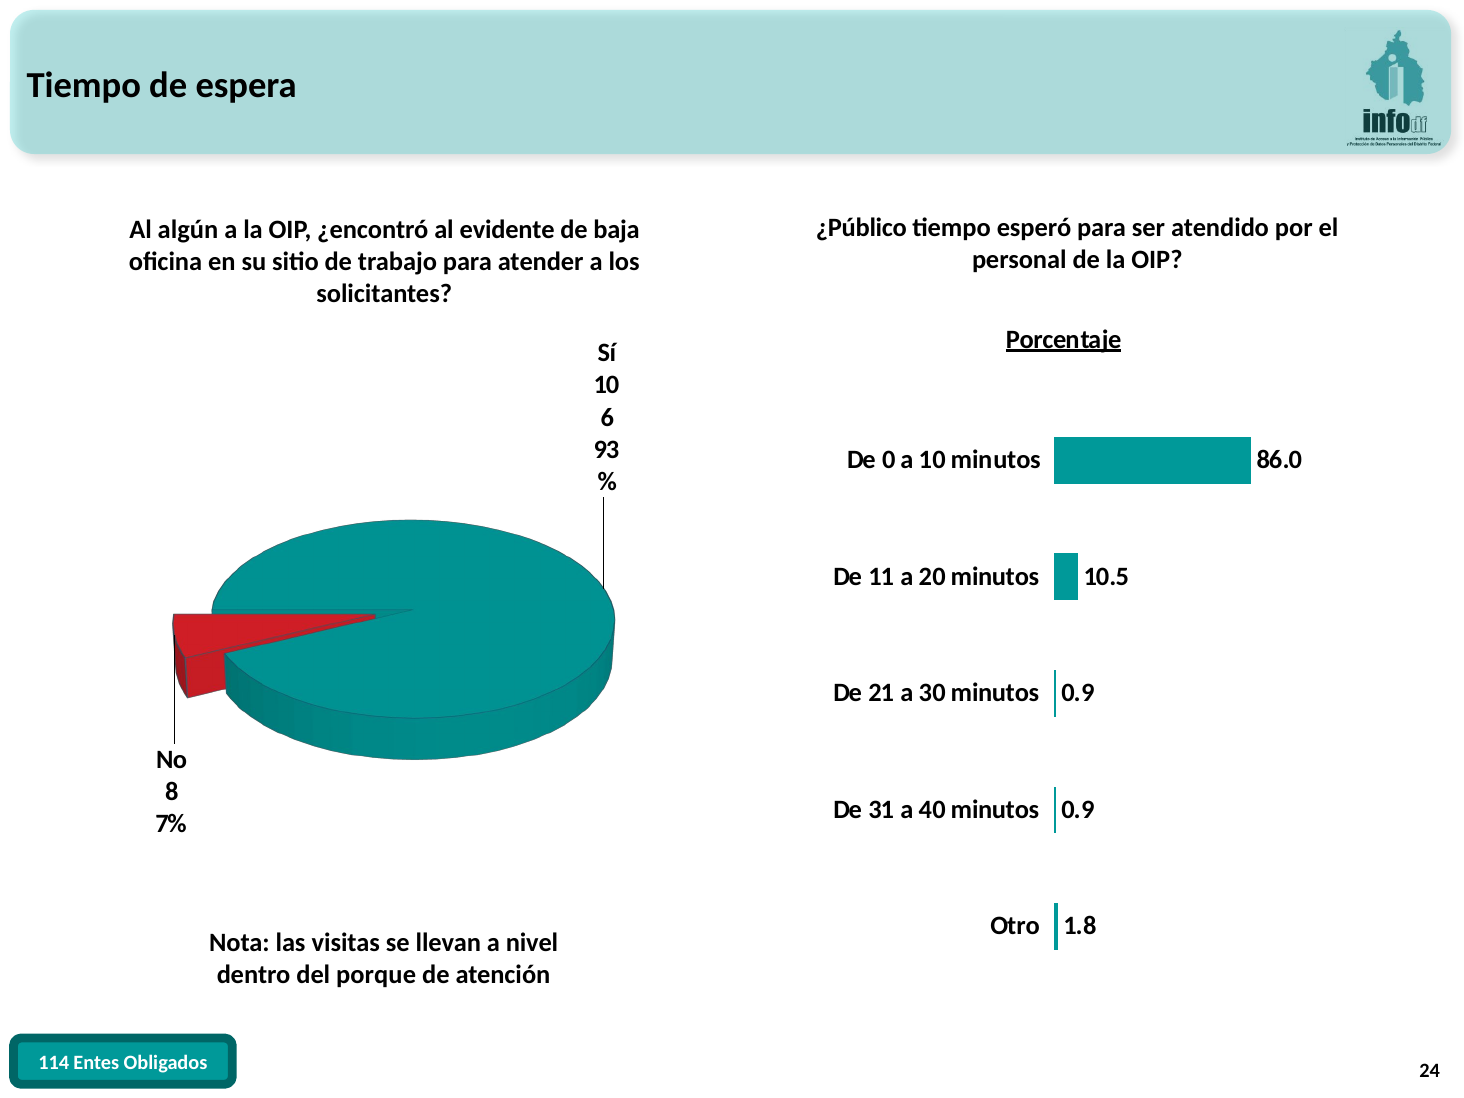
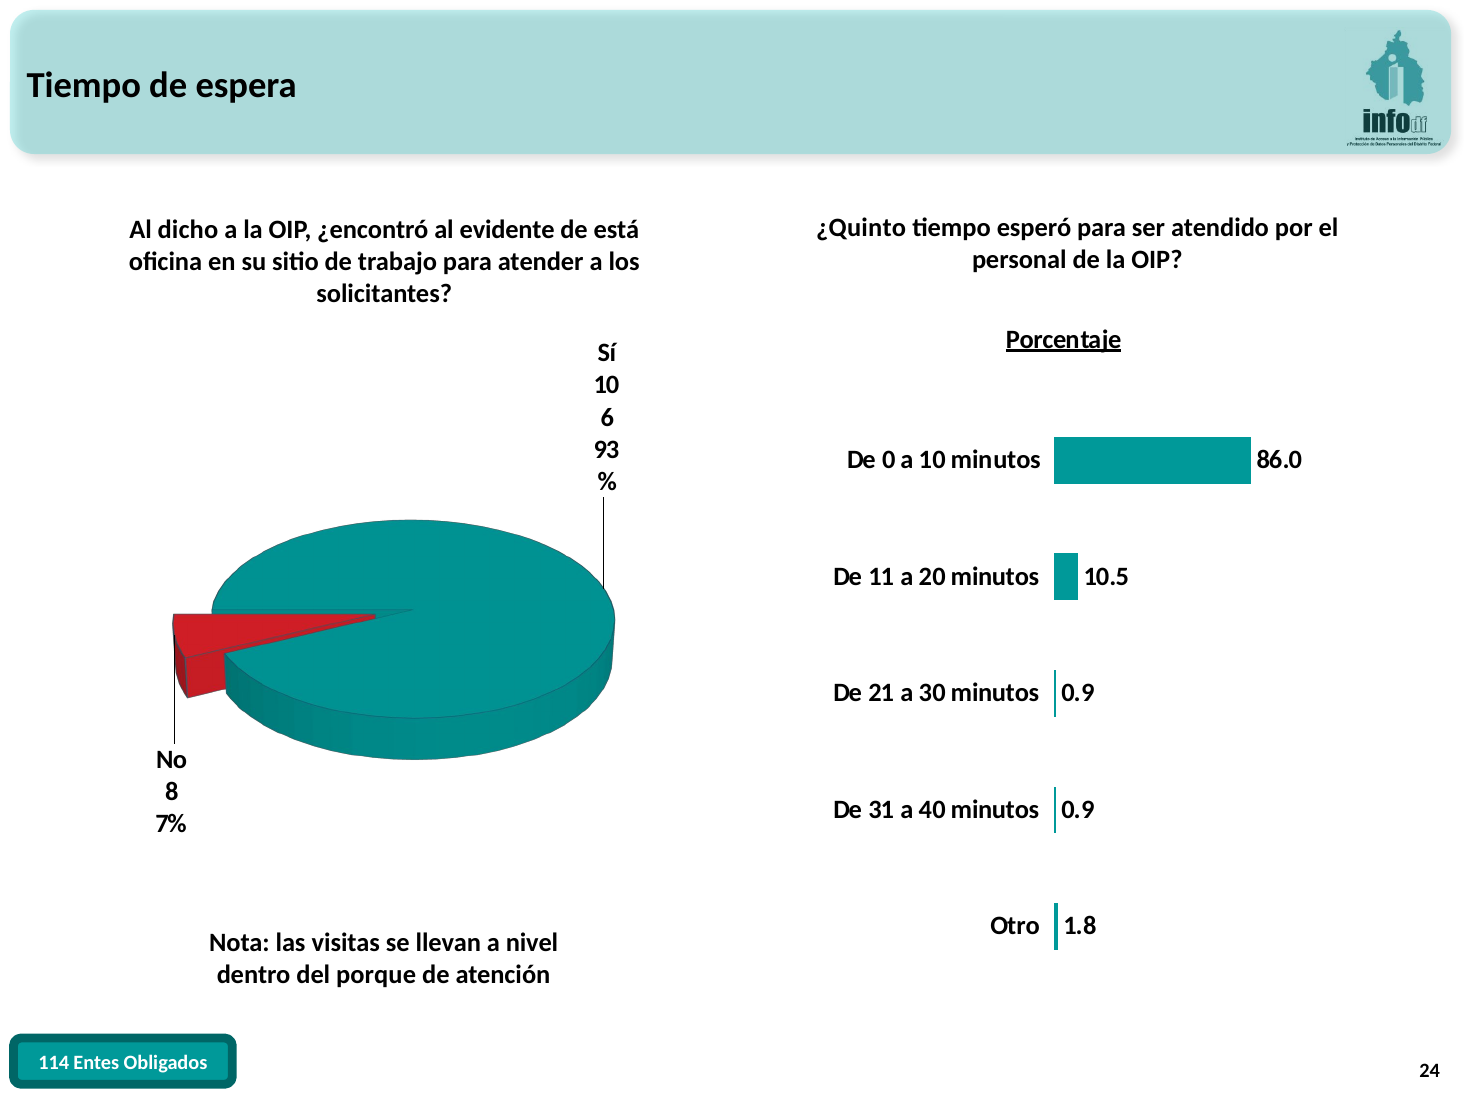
¿Público: ¿Público -> ¿Quinto (861, 228)
algún: algún -> dicho (188, 230)
baja: baja -> está (616, 230)
